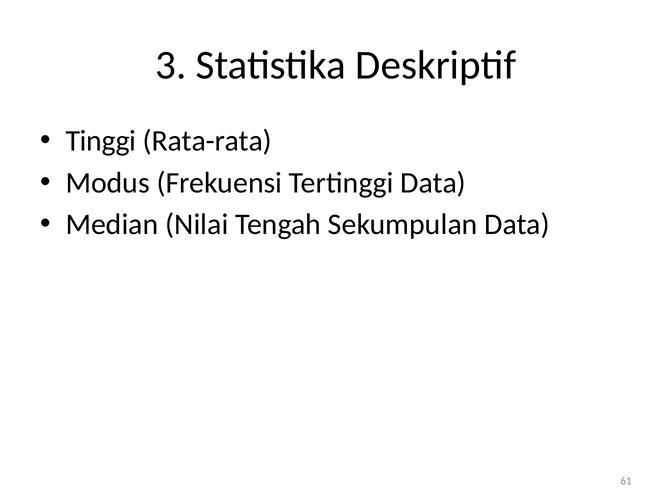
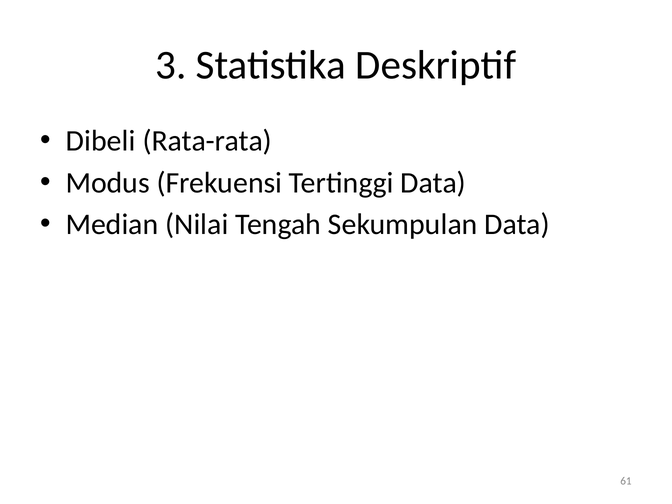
Tinggi: Tinggi -> Dibeli (101, 141)
